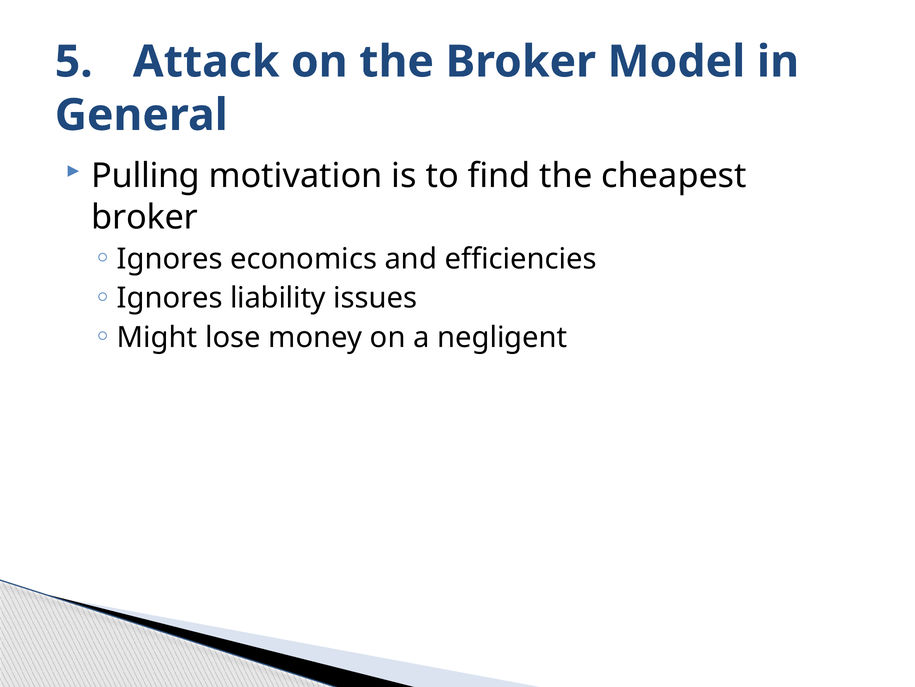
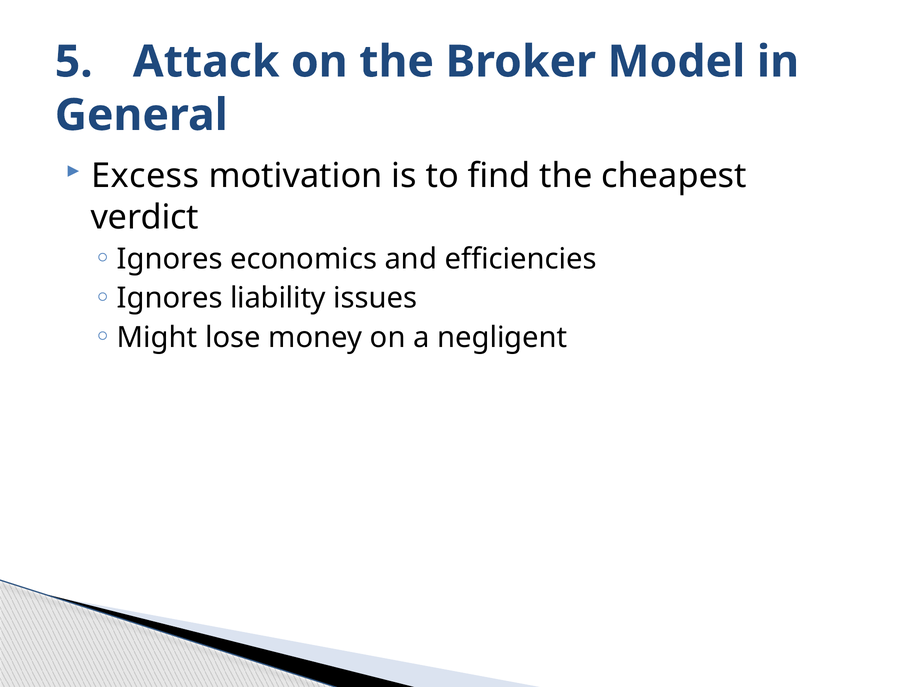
Pulling: Pulling -> Excess (145, 176)
broker: broker -> verdict (145, 217)
